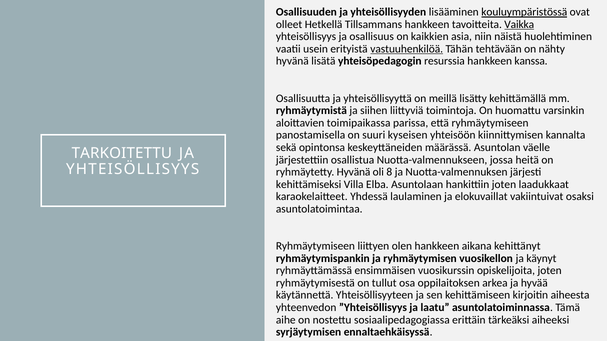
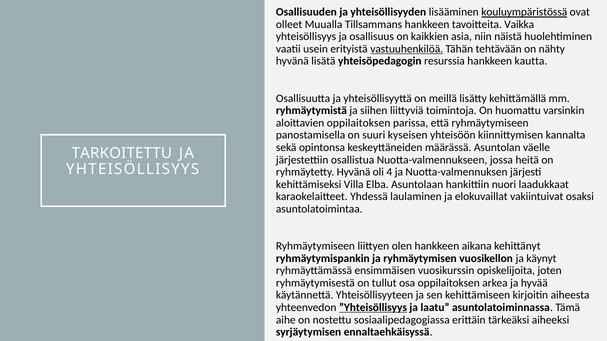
Hetkellä: Hetkellä -> Muualla (324, 24)
Vaikka underline: present -> none (519, 24)
kanssa: kanssa -> kautta (531, 61)
aloittavien toimipaikassa: toimipaikassa -> oppilaitoksen (359, 123)
8: 8 -> 4 (389, 172)
hankittiin joten: joten -> nuori (504, 185)
”Yhteisöllisyys underline: none -> present (373, 308)
